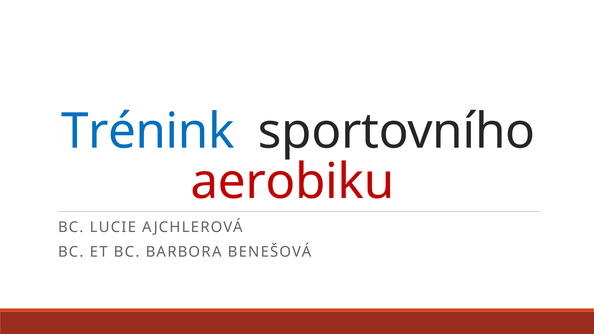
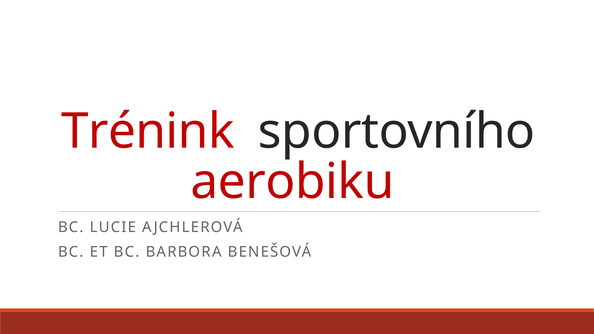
Trénink colour: blue -> red (148, 132)
